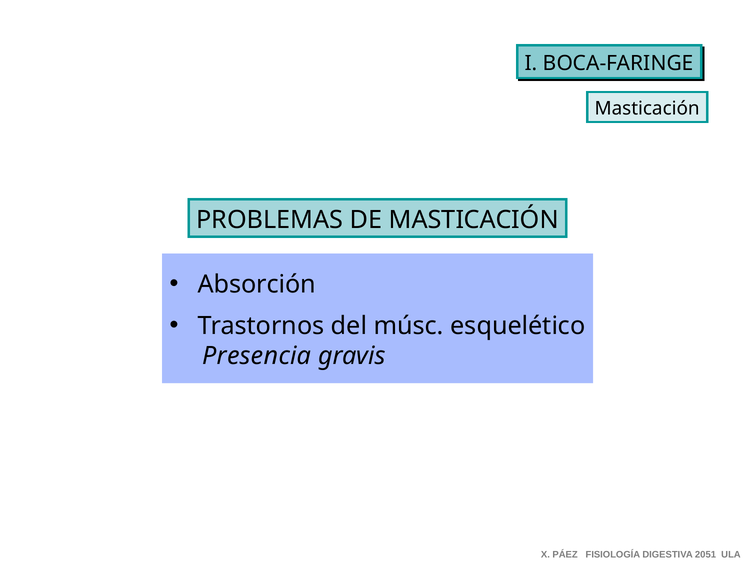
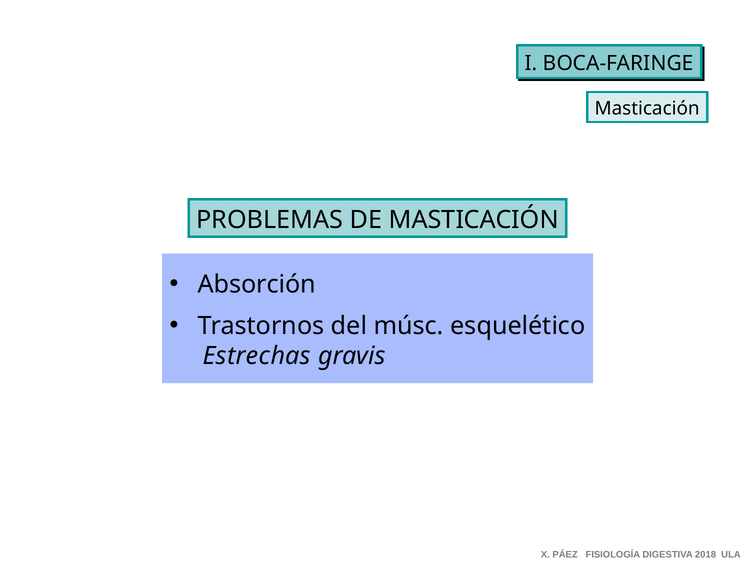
Presencia: Presencia -> Estrechas (257, 356)
2051: 2051 -> 2018 (706, 554)
